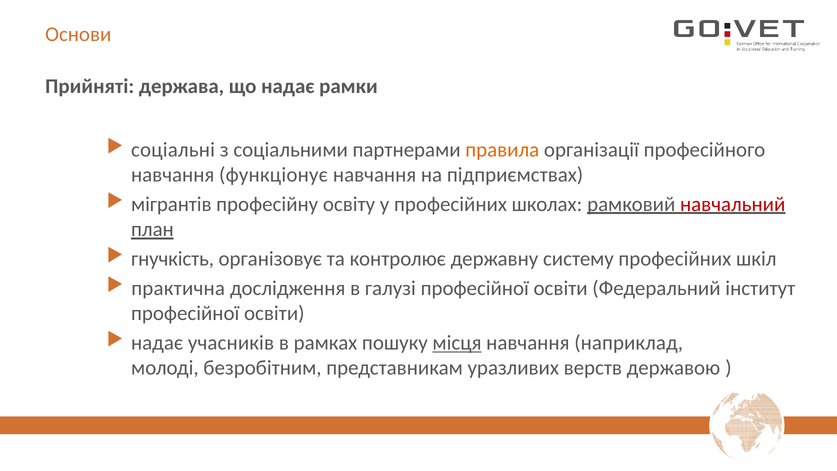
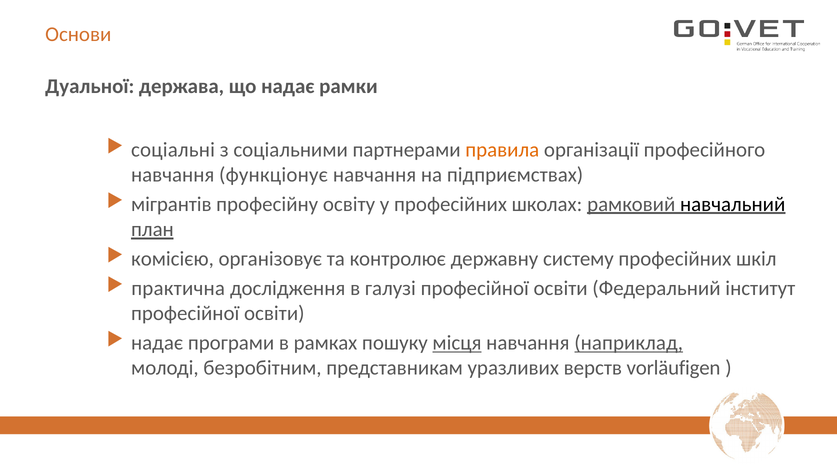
Прийняті: Прийняті -> Дуальної (90, 86)
навчальний colour: red -> black (733, 204)
гнучкість: гнучкість -> комісією (172, 259)
учасників: учасників -> програми (231, 343)
наприклад underline: none -> present (629, 343)
державою: державою -> vorläufigen (674, 368)
